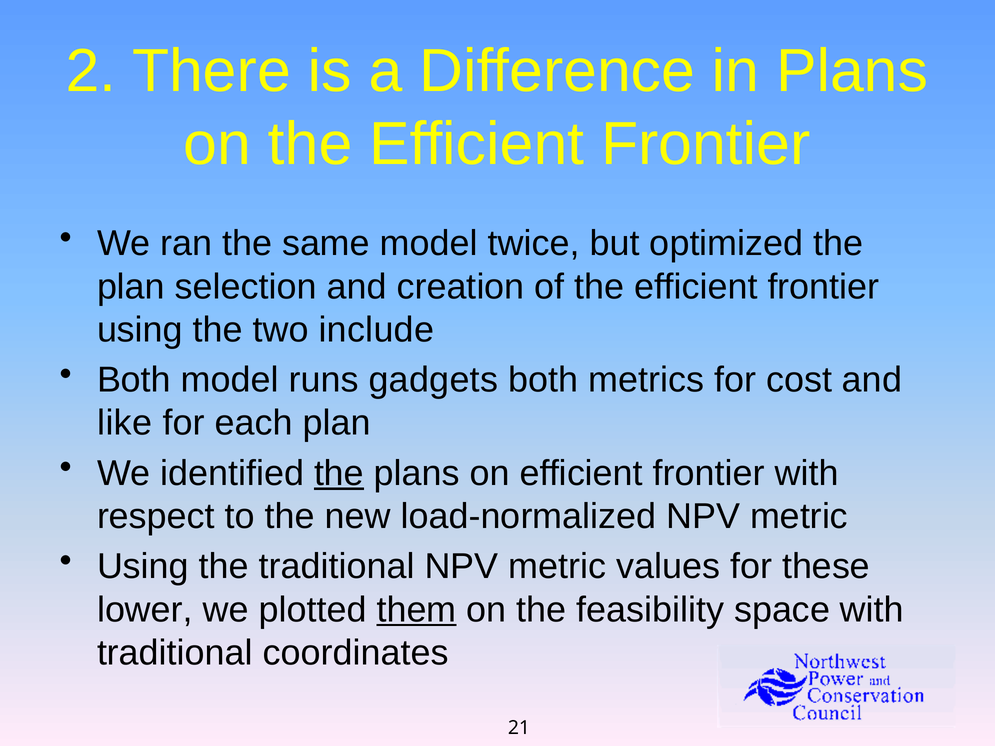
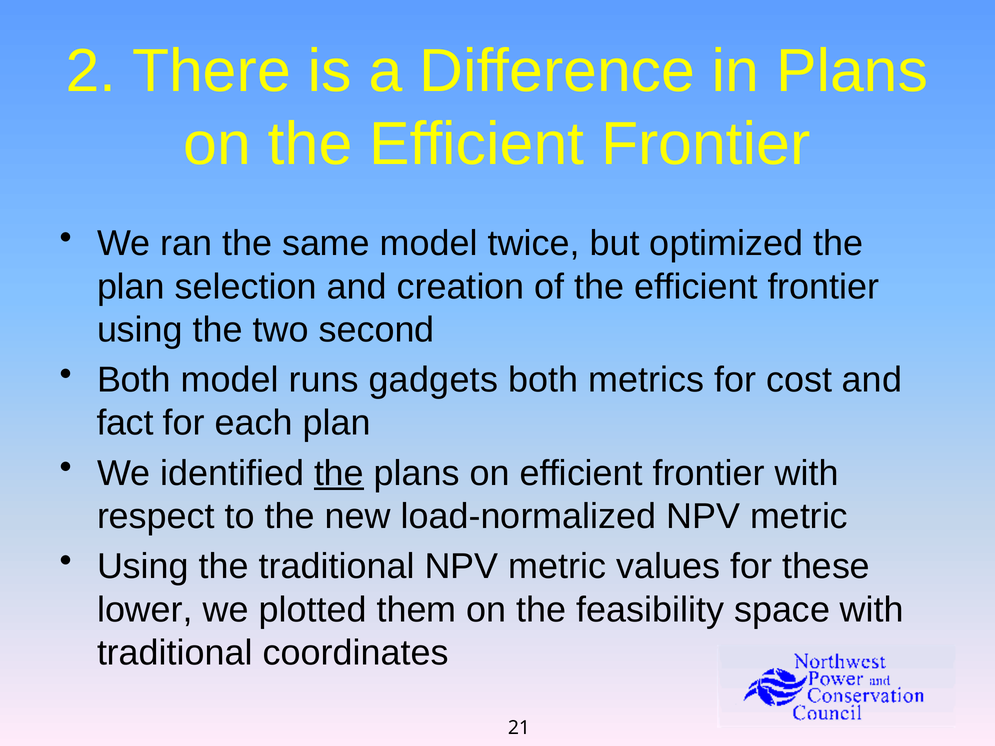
include: include -> second (377, 330)
like: like -> fact (125, 423)
them underline: present -> none (416, 610)
